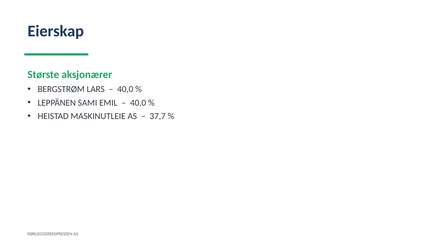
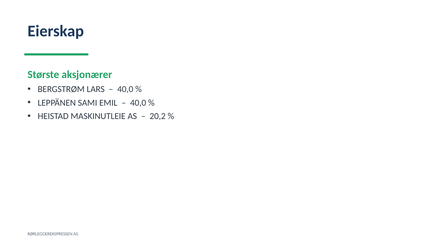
37,7: 37,7 -> 20,2 (158, 116)
